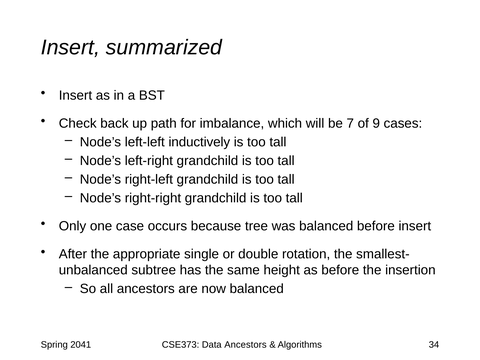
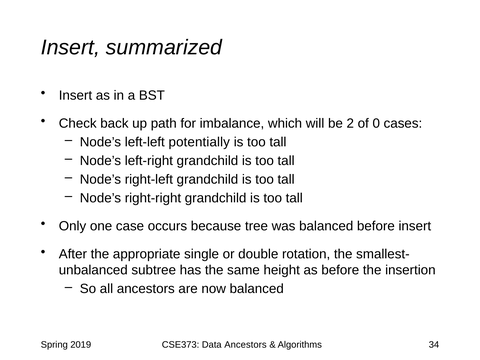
7: 7 -> 2 (350, 123)
9: 9 -> 0 (376, 123)
inductively: inductively -> potentially (199, 142)
2041: 2041 -> 2019 (81, 345)
